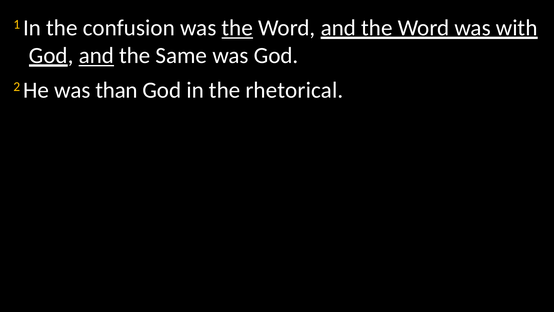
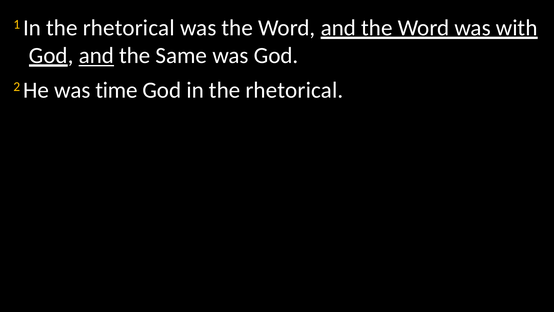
1 In the confusion: confusion -> rhetorical (129, 28)
the underline: present -> none (237, 28)
than: than -> time (117, 90)
